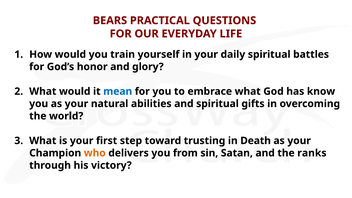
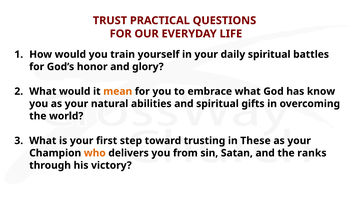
BEARS: BEARS -> TRUST (110, 21)
mean colour: blue -> orange (118, 91)
Death: Death -> These (256, 141)
